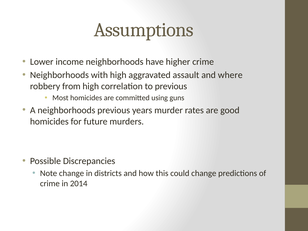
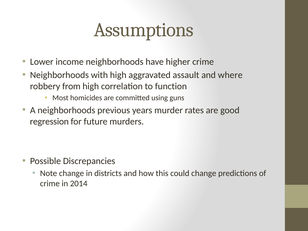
to previous: previous -> function (171, 86)
homicides: homicides -> regression (49, 121)
